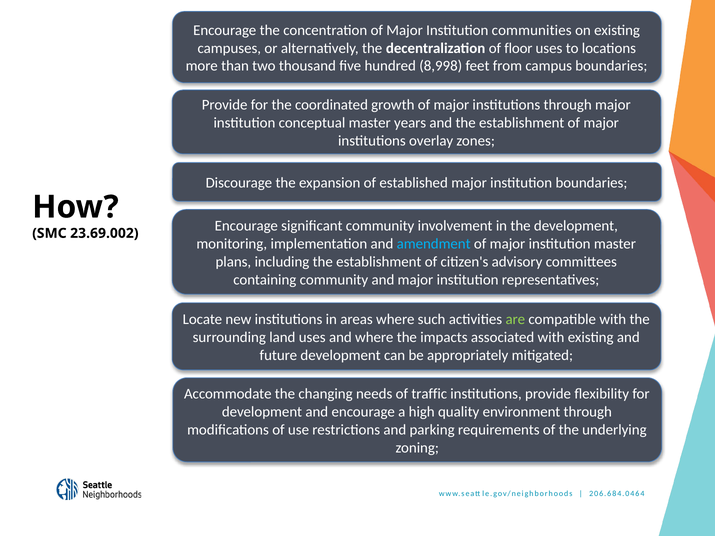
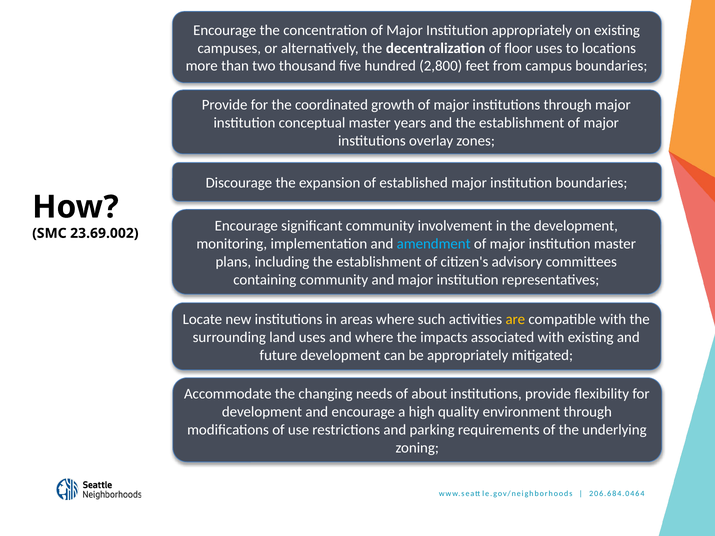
Institution communities: communities -> appropriately (532, 30)
8,998: 8,998 -> 2,800 (441, 66)
are colour: light green -> yellow (515, 320)
traffic: traffic -> about (429, 394)
